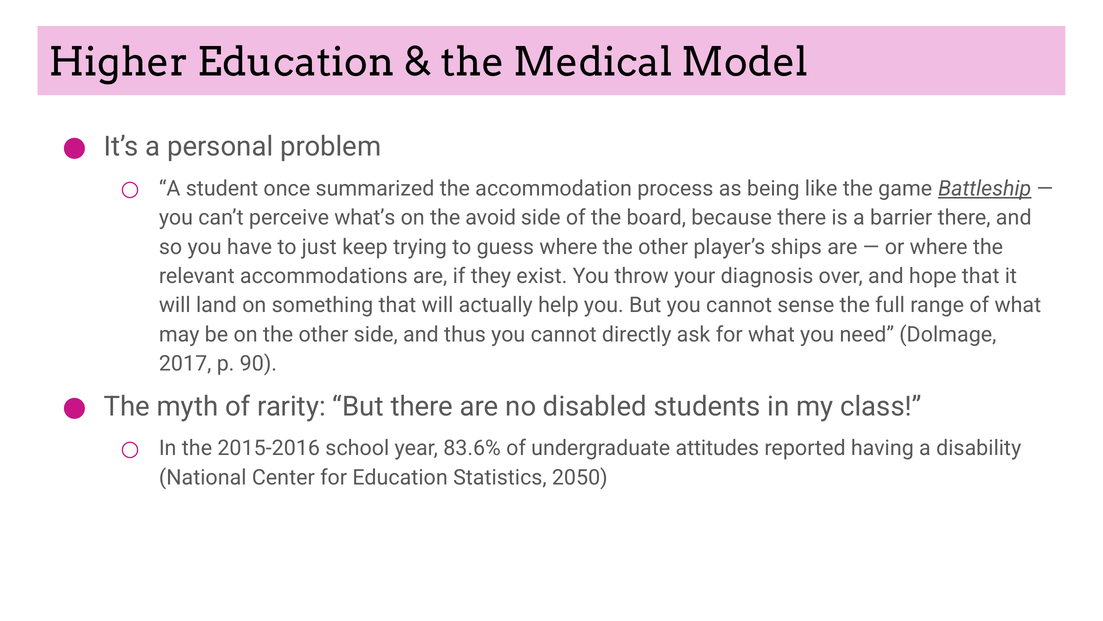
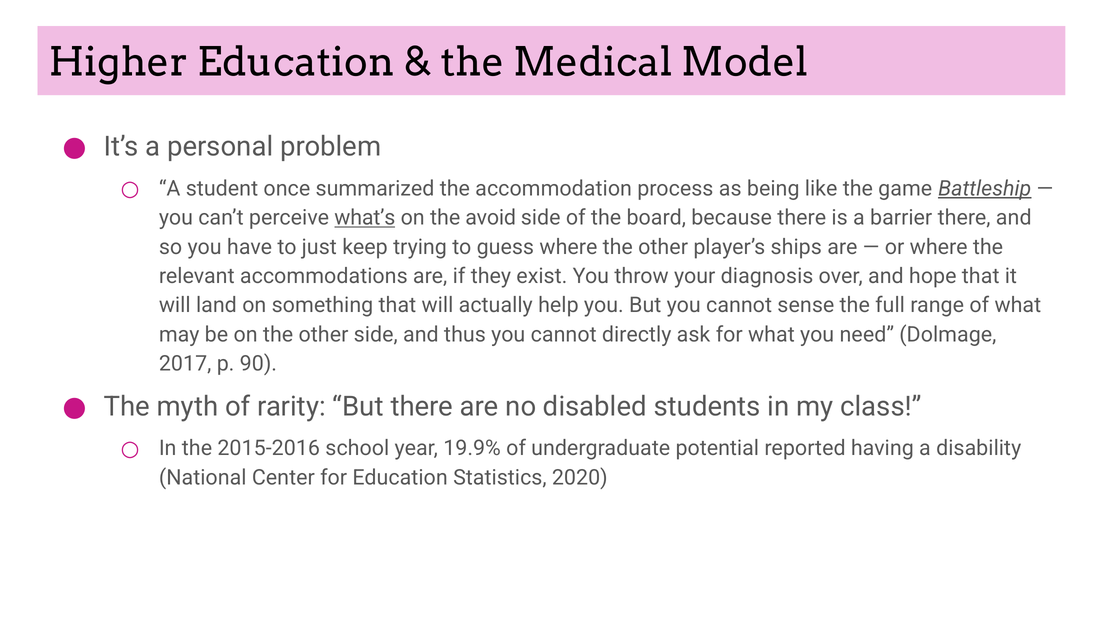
what’s underline: none -> present (365, 218)
83.6%: 83.6% -> 19.9% (472, 448)
attitudes: attitudes -> potential (717, 448)
2050: 2050 -> 2020 (580, 477)
